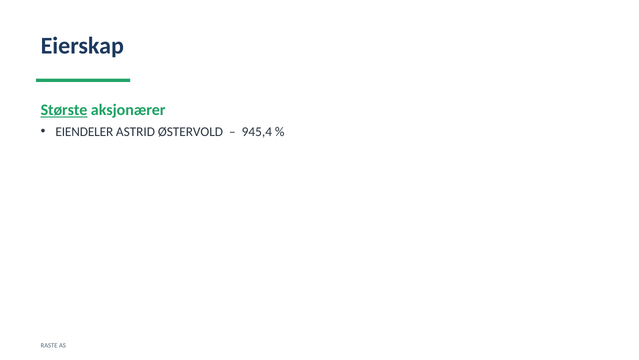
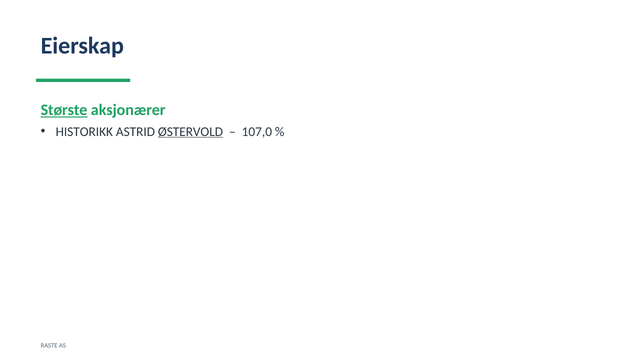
EIENDELER: EIENDELER -> HISTORIKK (84, 131)
ØSTERVOLD underline: none -> present (190, 131)
945,4: 945,4 -> 107,0 (257, 131)
